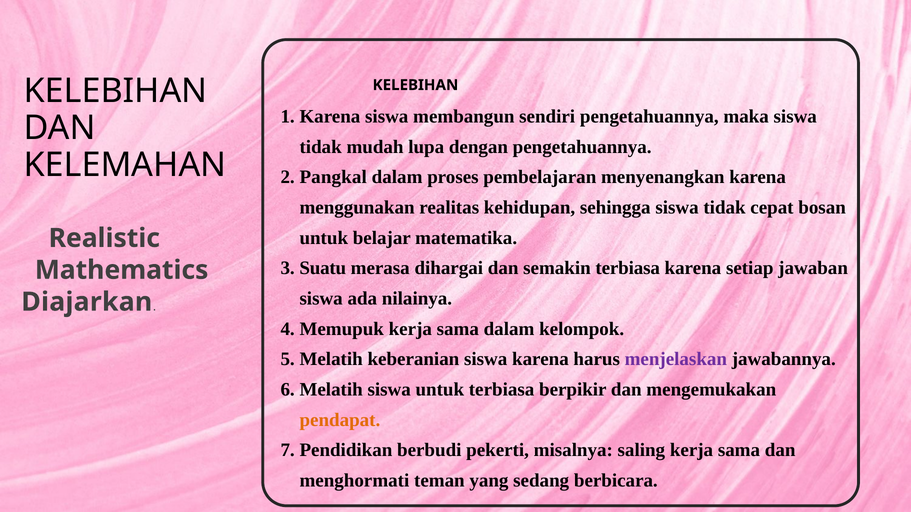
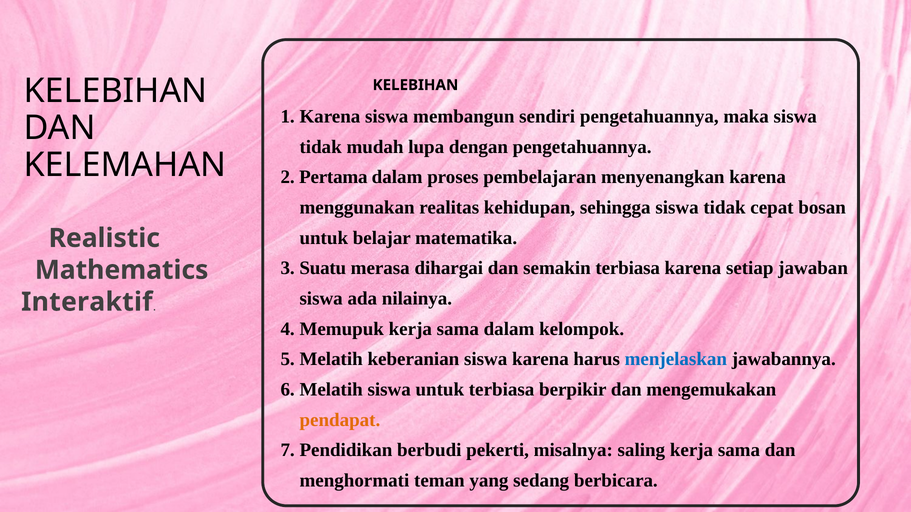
Pangkal: Pangkal -> Pertama (333, 177)
Diajarkan: Diajarkan -> Interaktif (87, 302)
menjelaskan colour: purple -> blue (676, 359)
